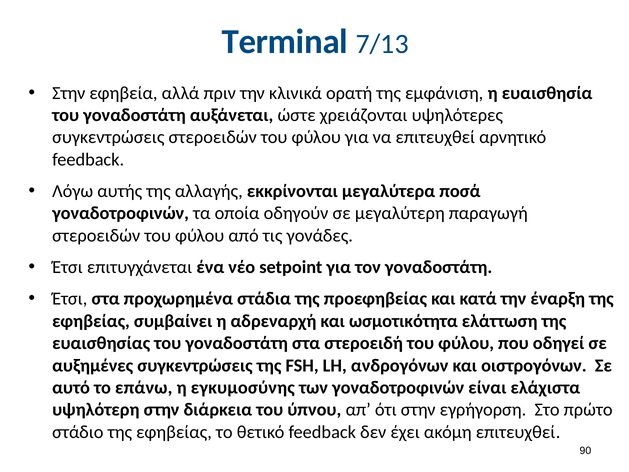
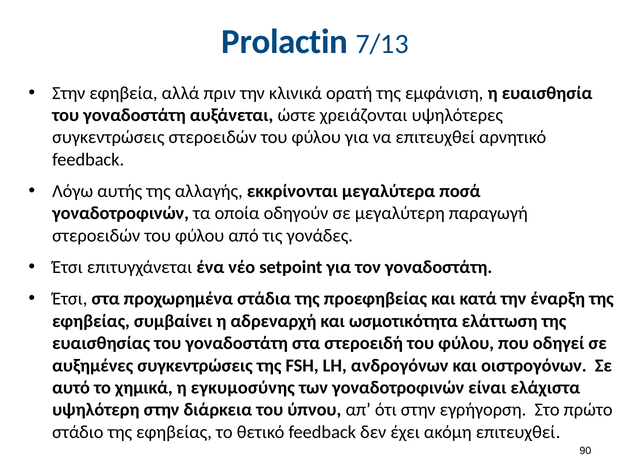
Terminal: Terminal -> Prolactin (285, 42)
επάνω: επάνω -> χημικά (144, 387)
